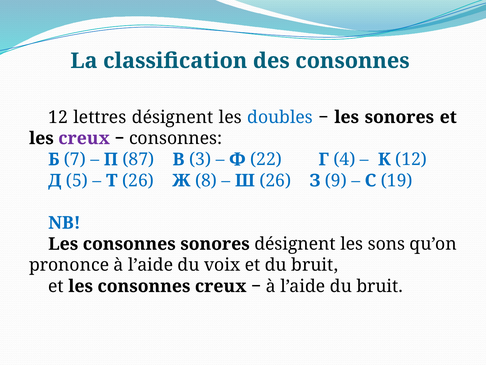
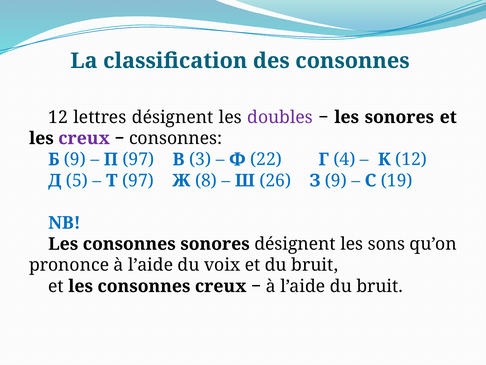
doubles colour: blue -> purple (280, 117)
Б 7: 7 -> 9 (75, 159)
П 87: 87 -> 97 (138, 159)
Т 26: 26 -> 97 (138, 180)
